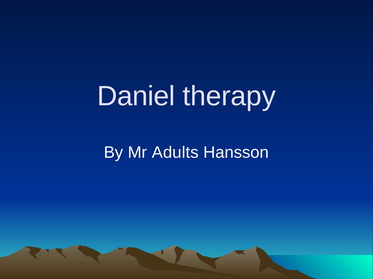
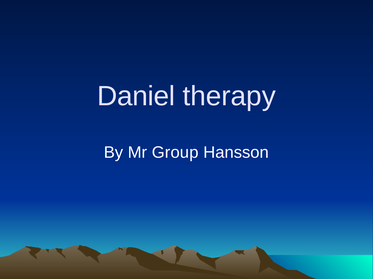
Adults: Adults -> Group (175, 153)
